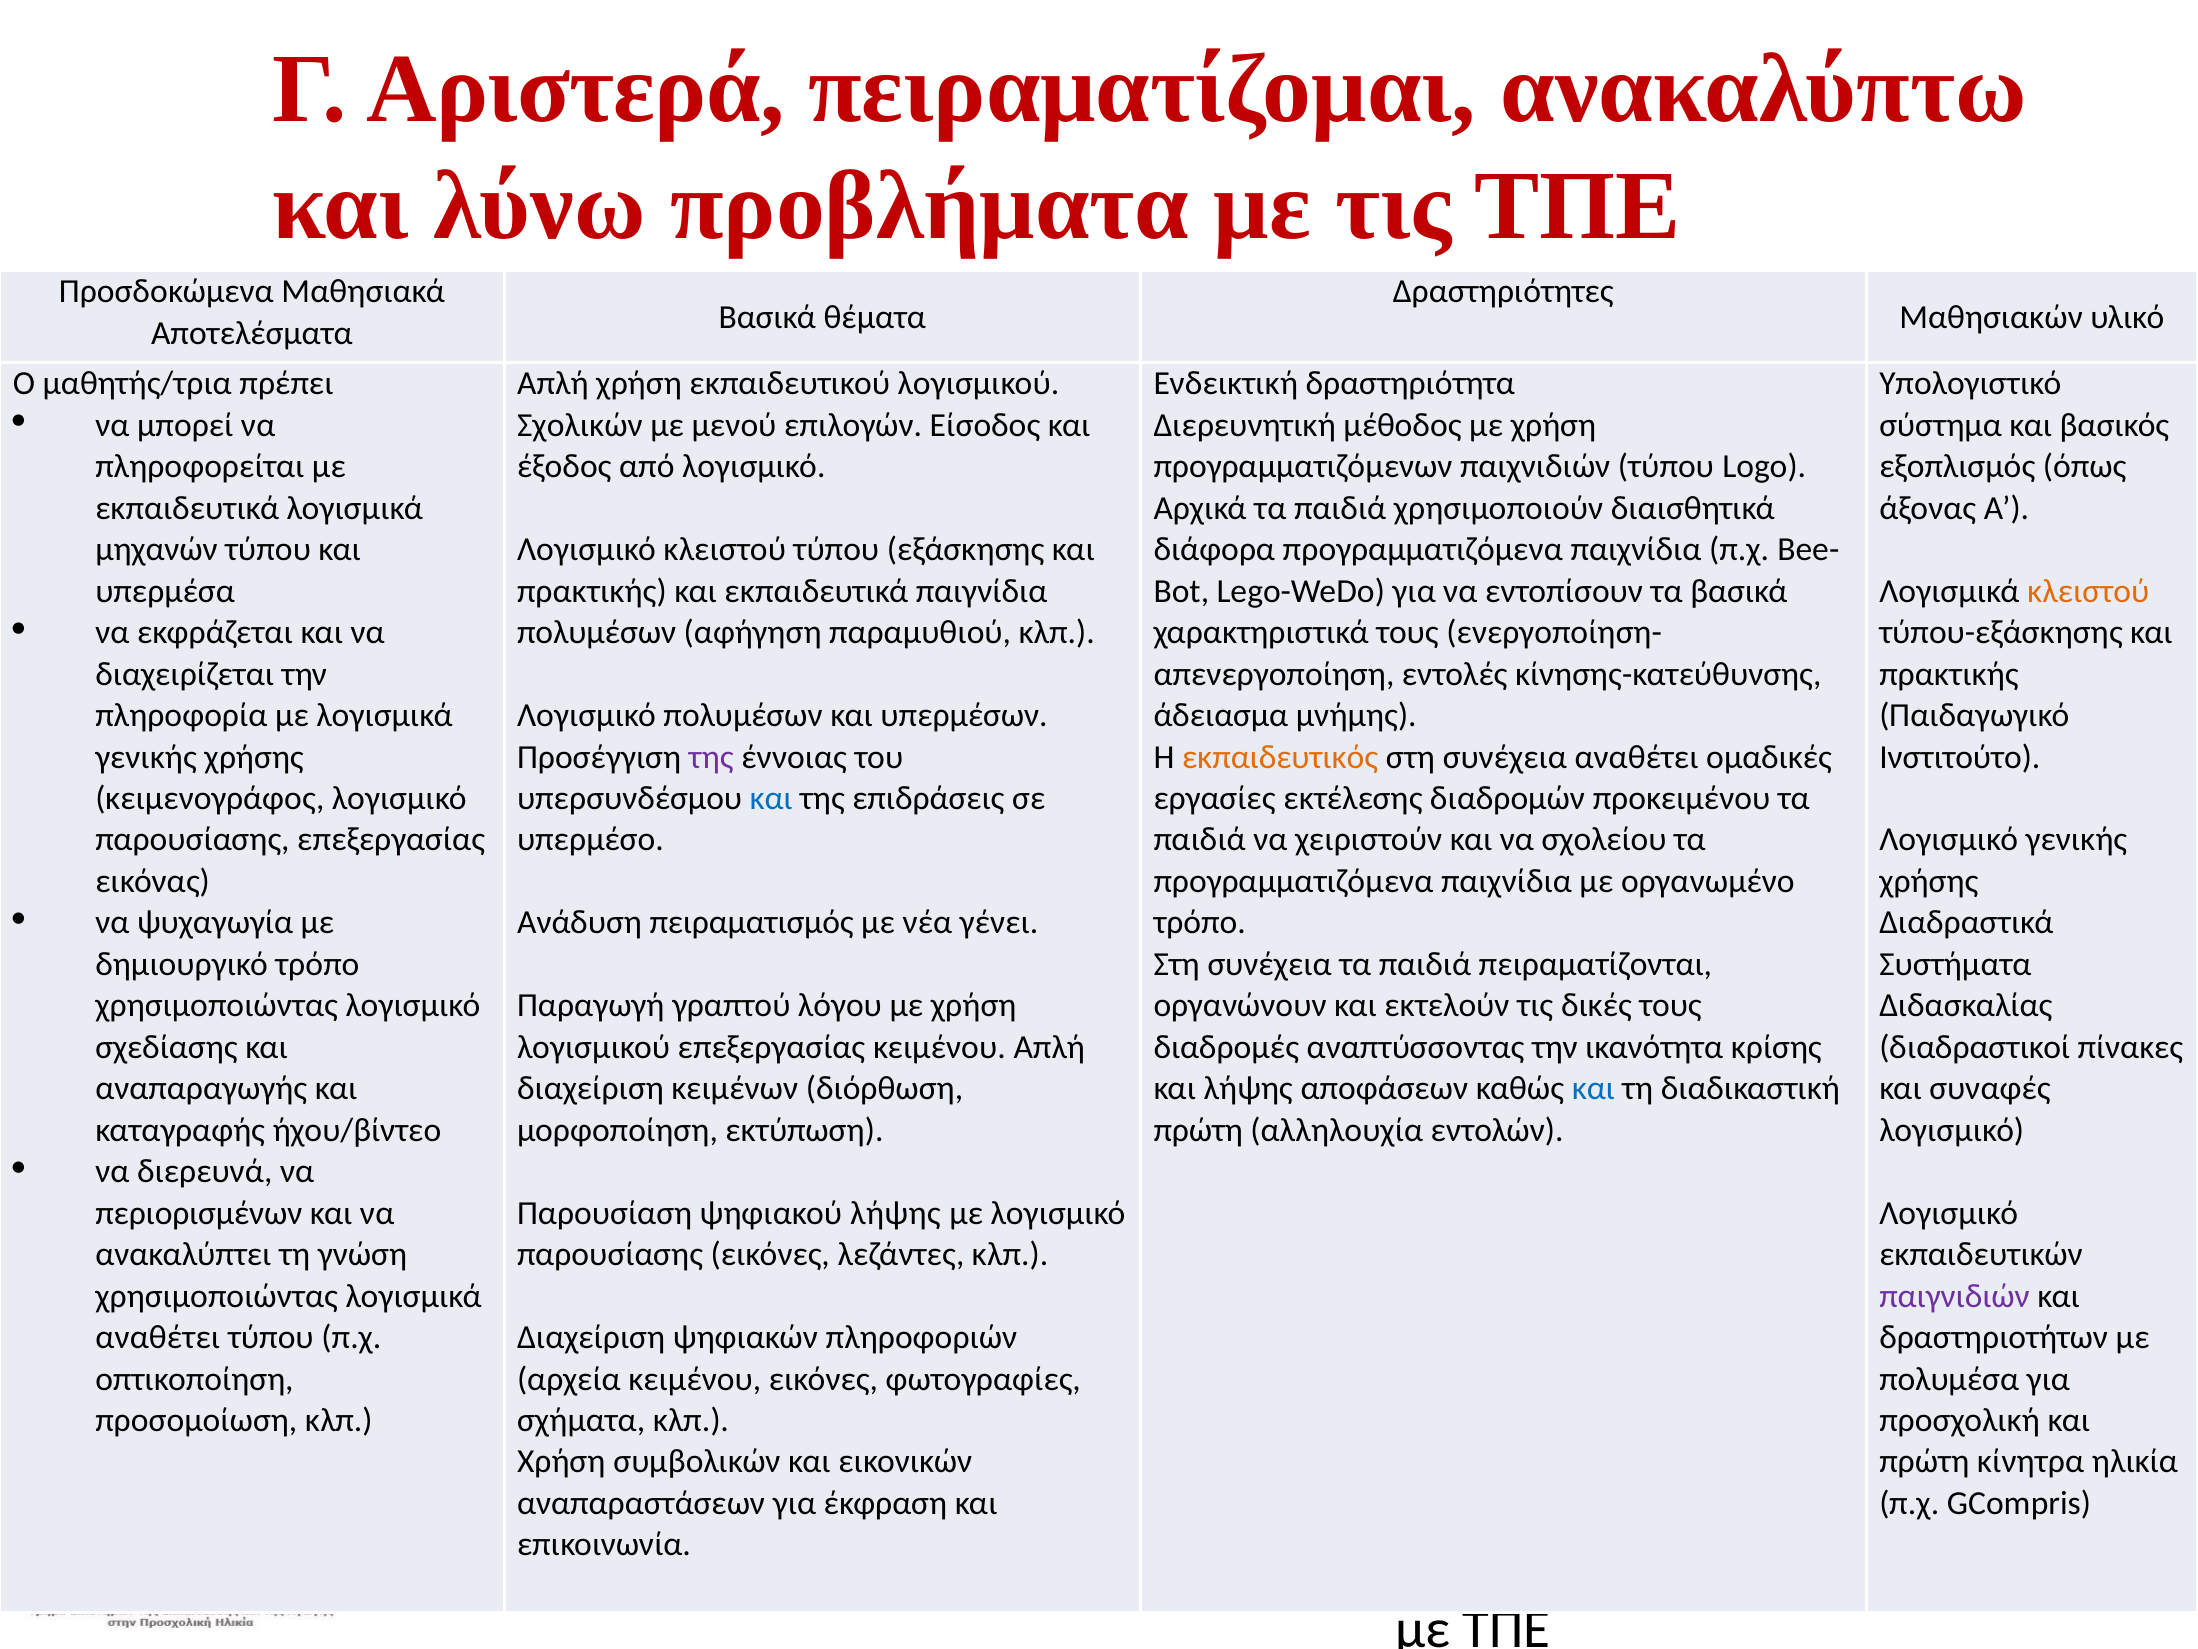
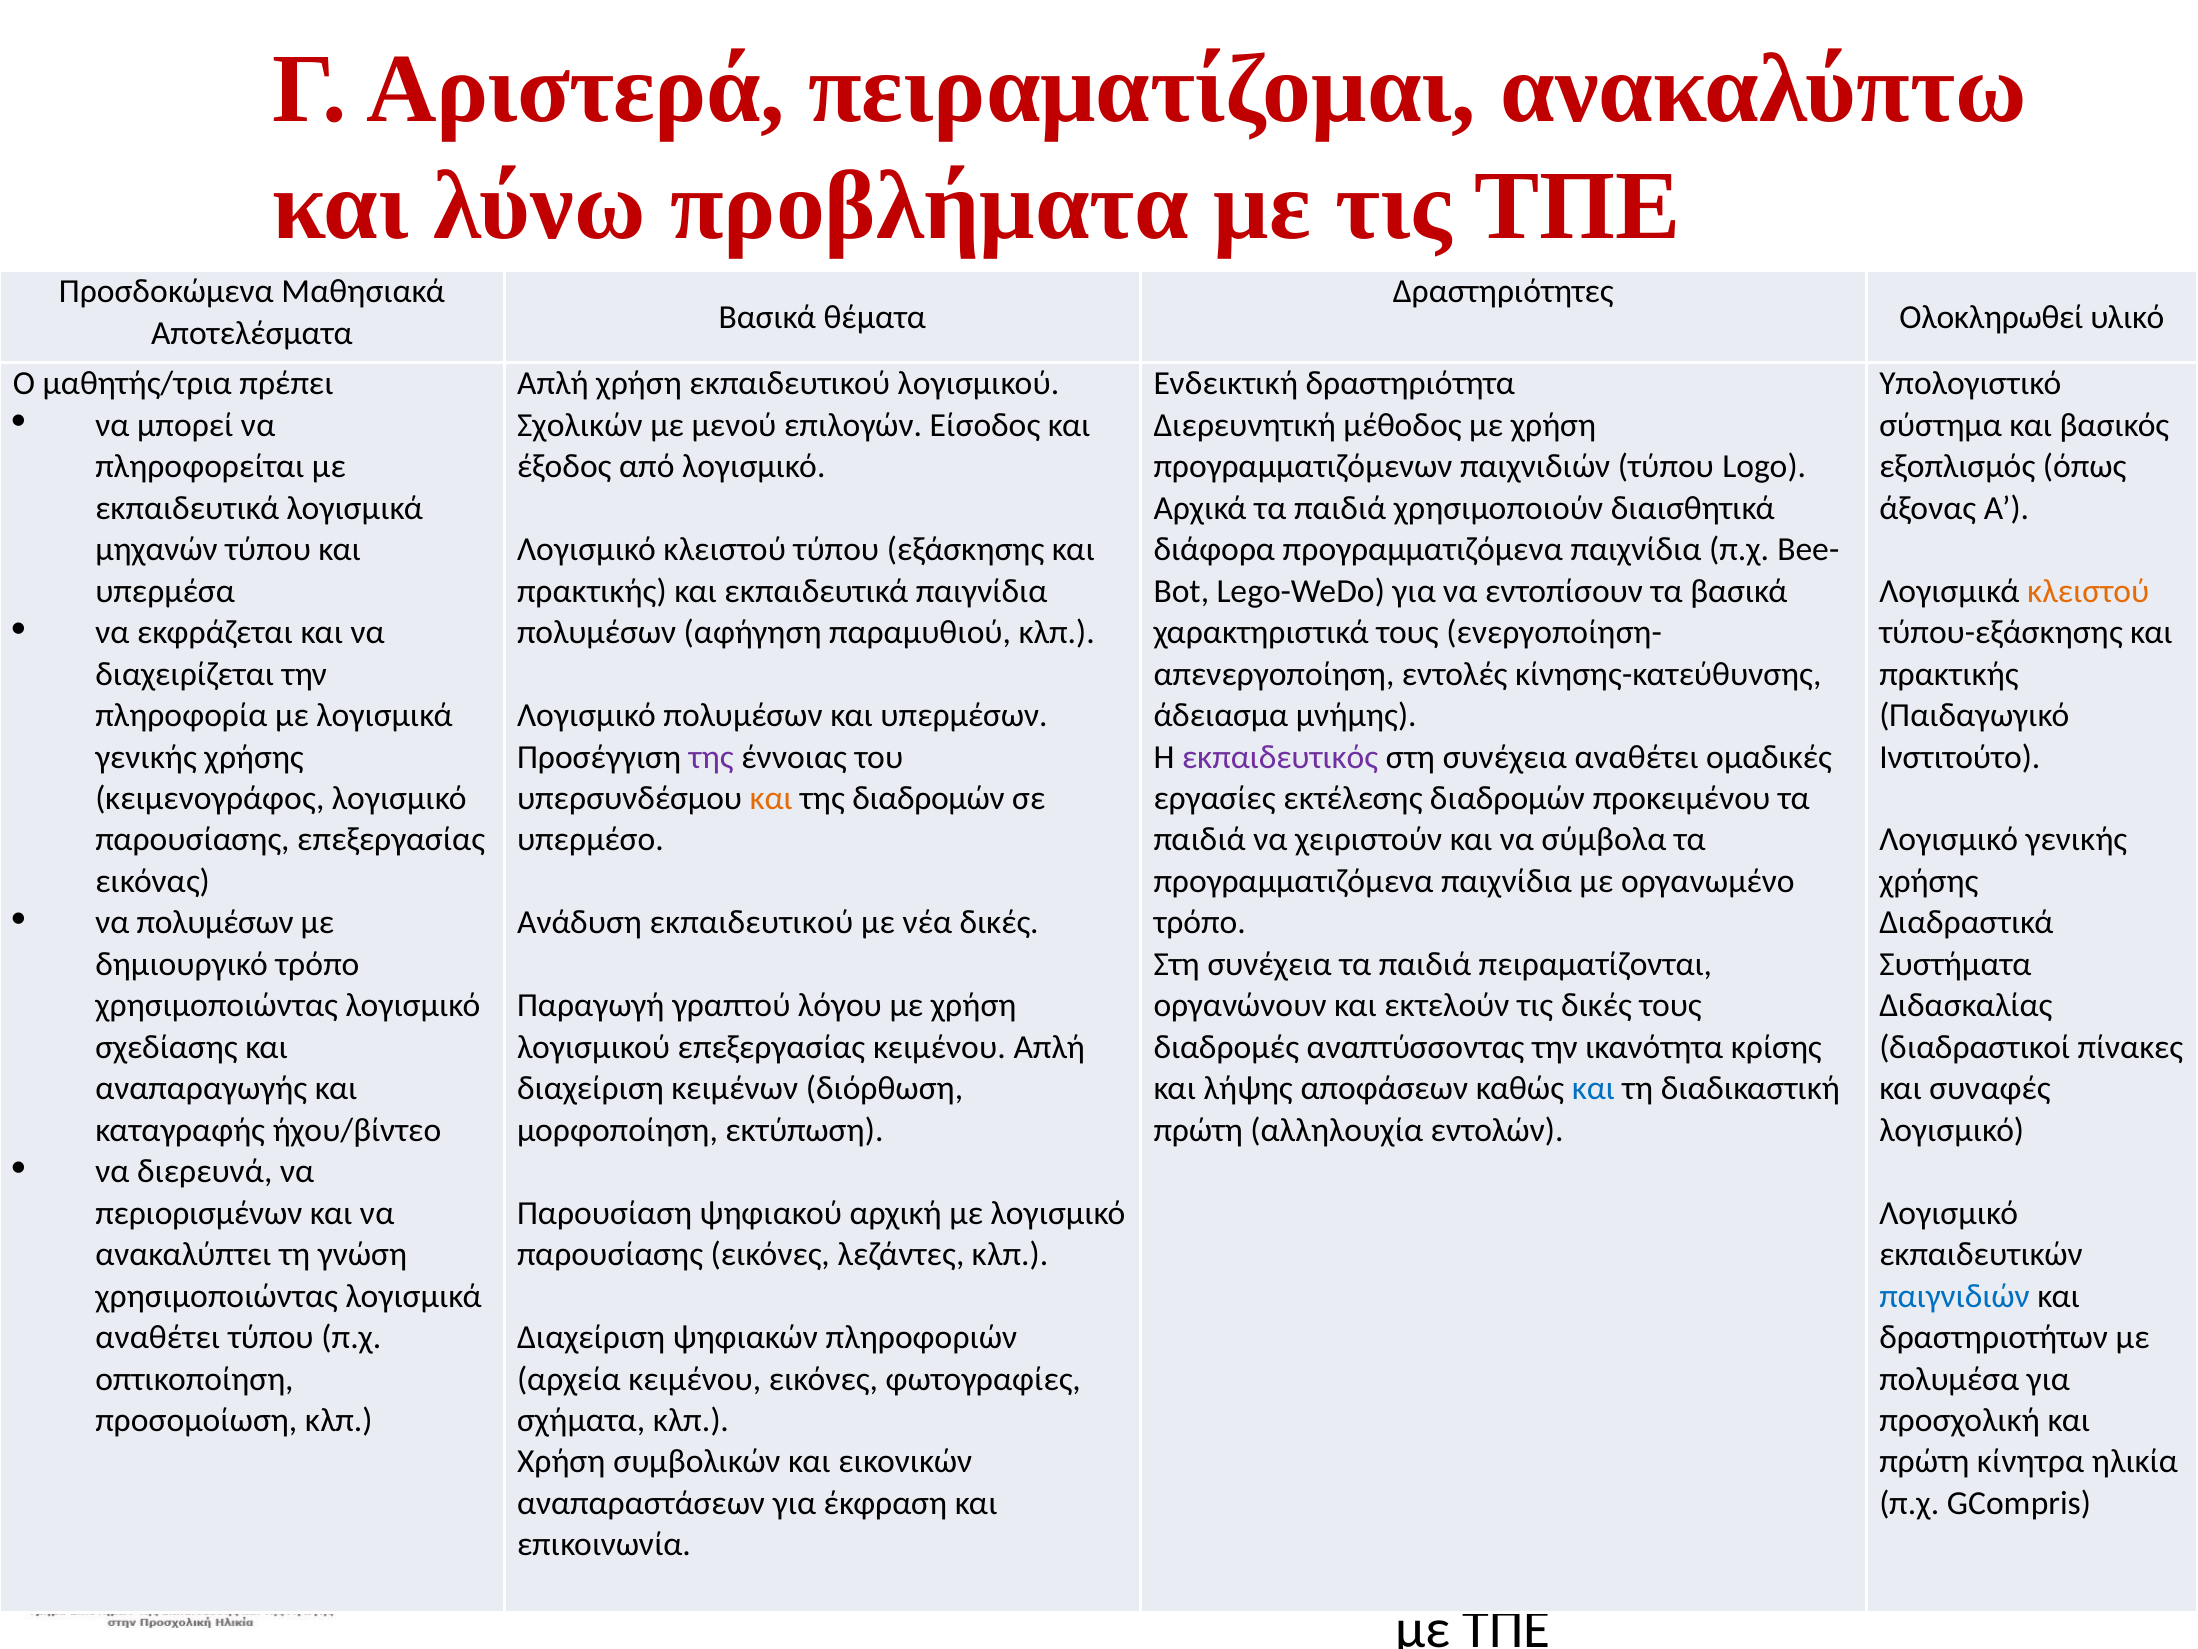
Μαθησιακών: Μαθησιακών -> Ολοκληρωθεί (1991, 317)
εκπαιδευτικός colour: orange -> purple (1280, 757)
και colour: blue -> orange (771, 798)
της επιδράσεις: επιδράσεις -> διαδρομών (928, 798)
σχολείου: σχολείου -> σύμβολα (1604, 840)
να ψυχαγωγία: ψυχαγωγία -> πολυμέσων (215, 923)
Ανάδυση πειραματισμός: πειραματισμός -> εκπαιδευτικού (751, 923)
νέα γένει: γένει -> δικές (999, 923)
ψηφιακού λήψης: λήψης -> αρχική (896, 1213)
παιγνιδιών colour: purple -> blue (1955, 1296)
